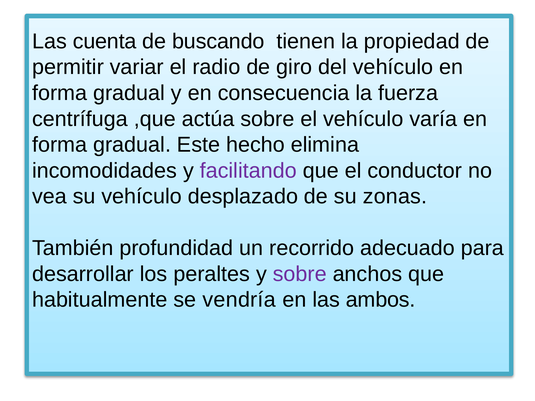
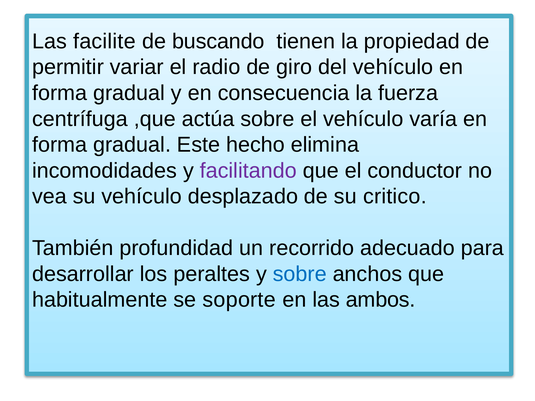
cuenta: cuenta -> facilite (104, 41)
zonas: zonas -> critico (395, 197)
sobre colour: purple -> blue (300, 274)
vendría: vendría -> soporte (239, 300)
